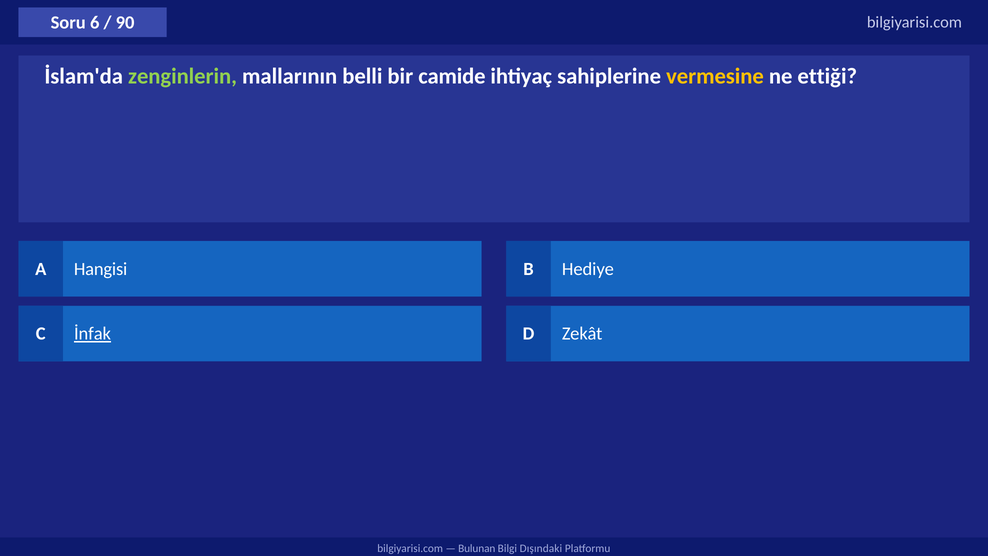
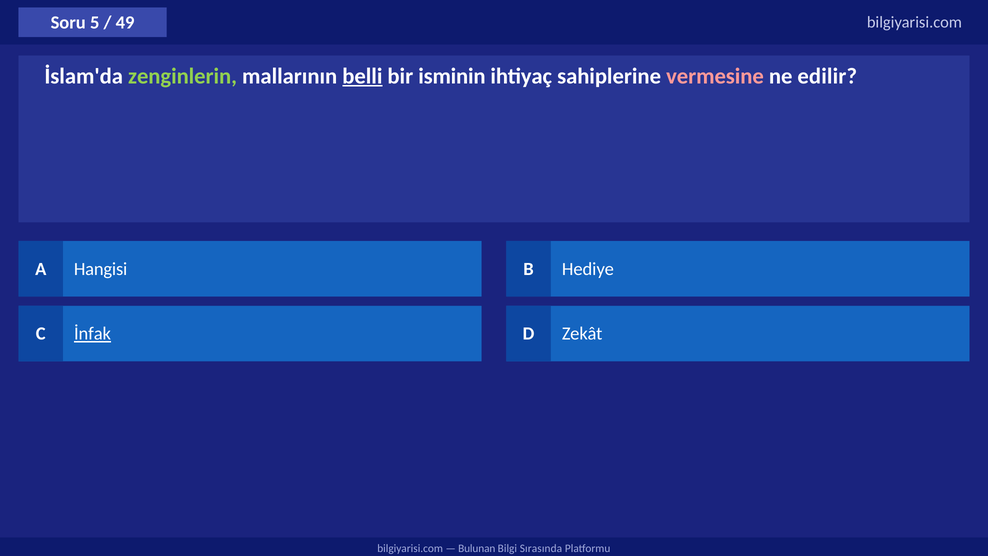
6: 6 -> 5 (95, 23)
90: 90 -> 49 (125, 23)
belli underline: none -> present (362, 76)
camide: camide -> isminin (452, 76)
vermesine colour: yellow -> pink (715, 76)
ettiği: ettiği -> edilir (827, 76)
Dışındaki: Dışındaki -> Sırasında (541, 548)
